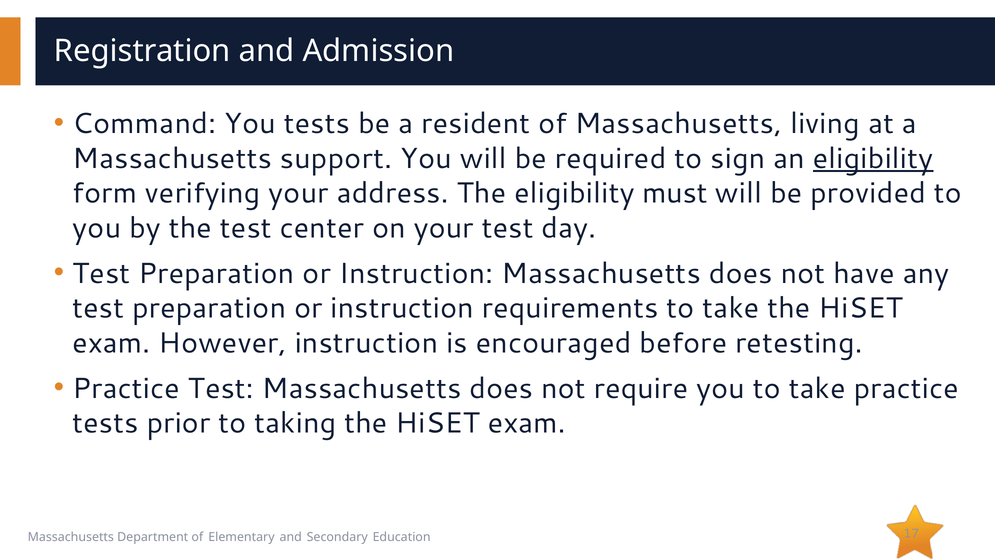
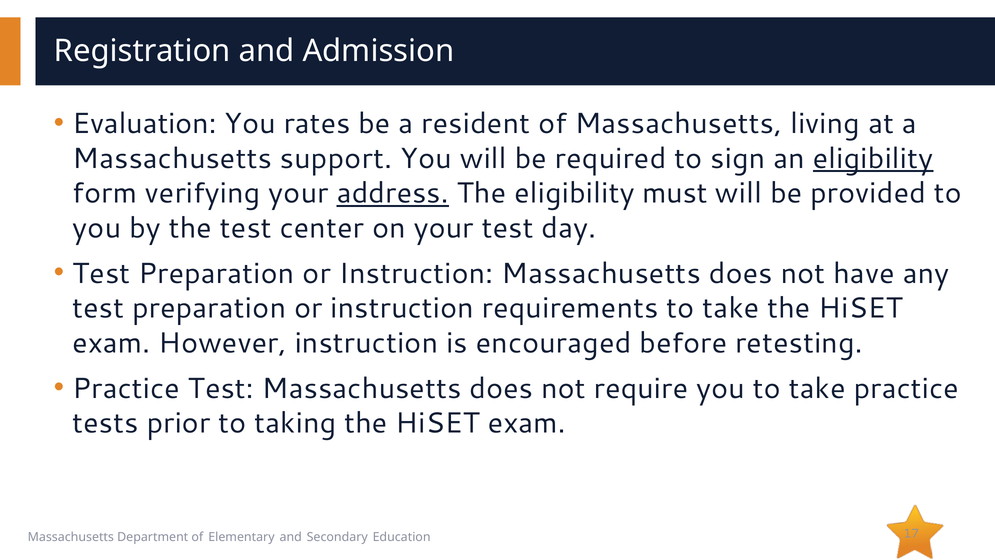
Command: Command -> Evaluation (145, 124)
You tests: tests -> rates (317, 124)
address underline: none -> present (393, 193)
